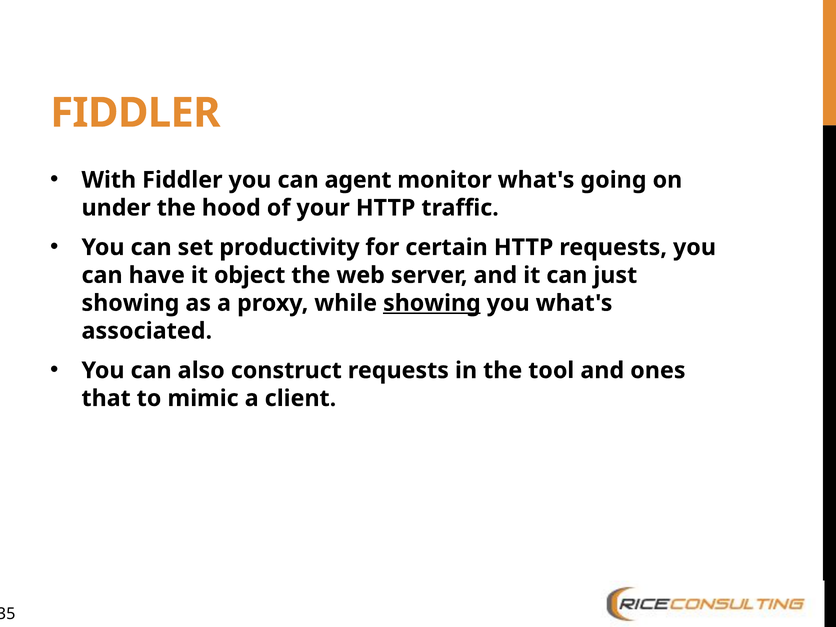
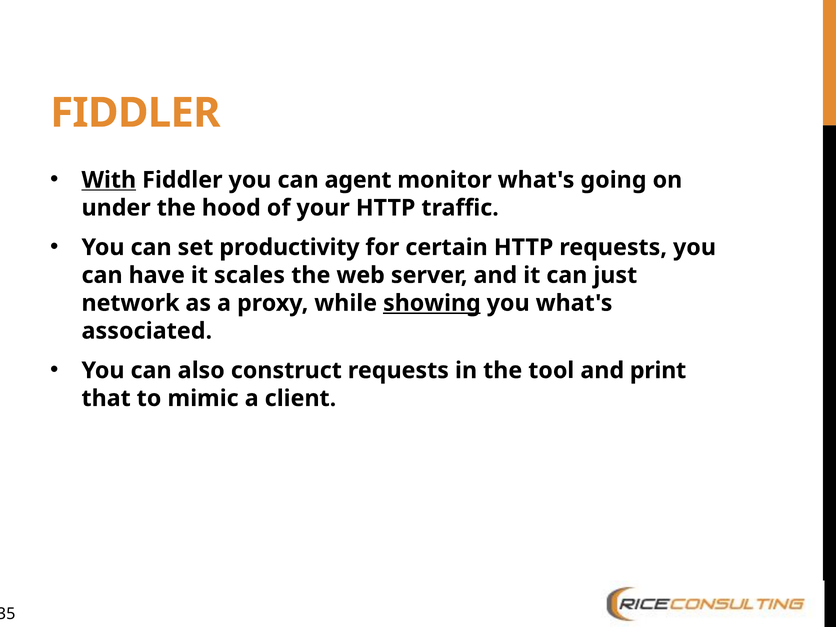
With underline: none -> present (109, 180)
object: object -> scales (249, 275)
showing: showing -> network (130, 303)
ones: ones -> print (658, 370)
